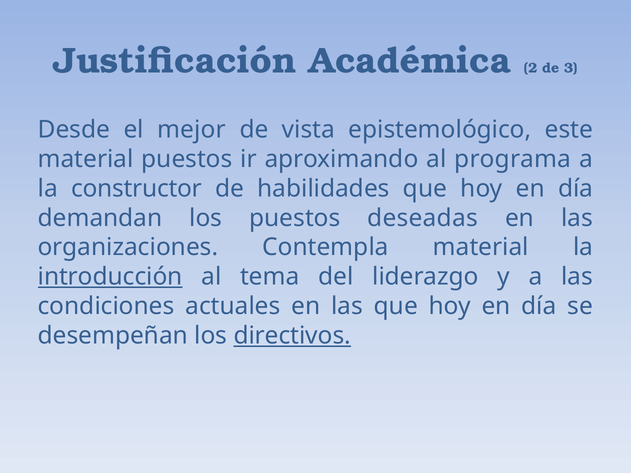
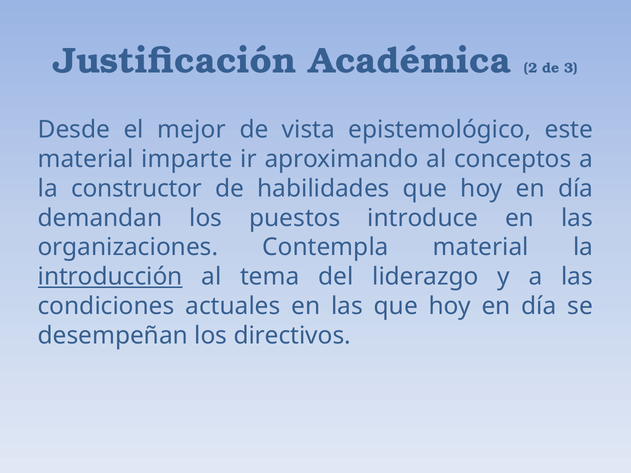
material puestos: puestos -> imparte (187, 159)
programa: programa -> conceptos (513, 159)
deseadas: deseadas -> introduce (423, 218)
directivos underline: present -> none (292, 336)
